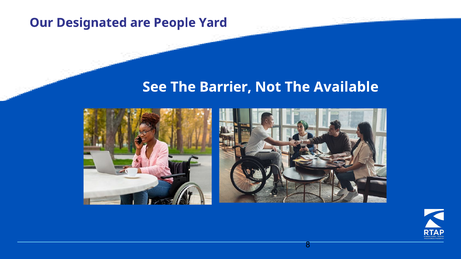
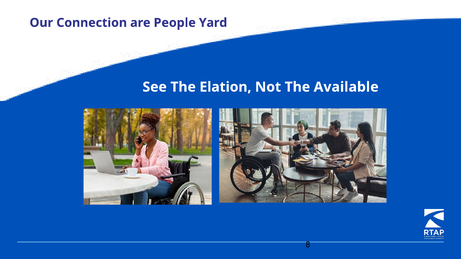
Designated: Designated -> Connection (92, 23)
Barrier: Barrier -> Elation (225, 87)
